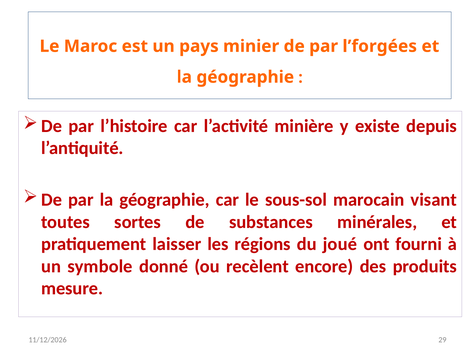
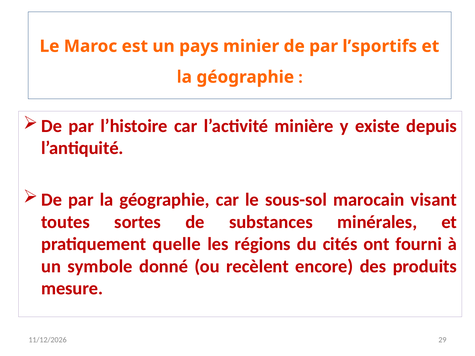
l’forgées: l’forgées -> l’sportifs (380, 46)
laisser: laisser -> quelle (177, 244)
joué: joué -> cités (340, 244)
